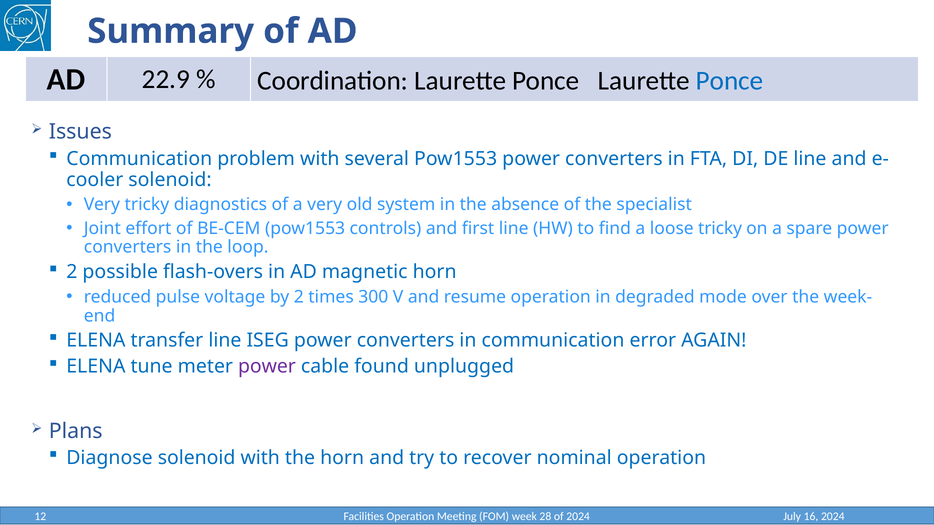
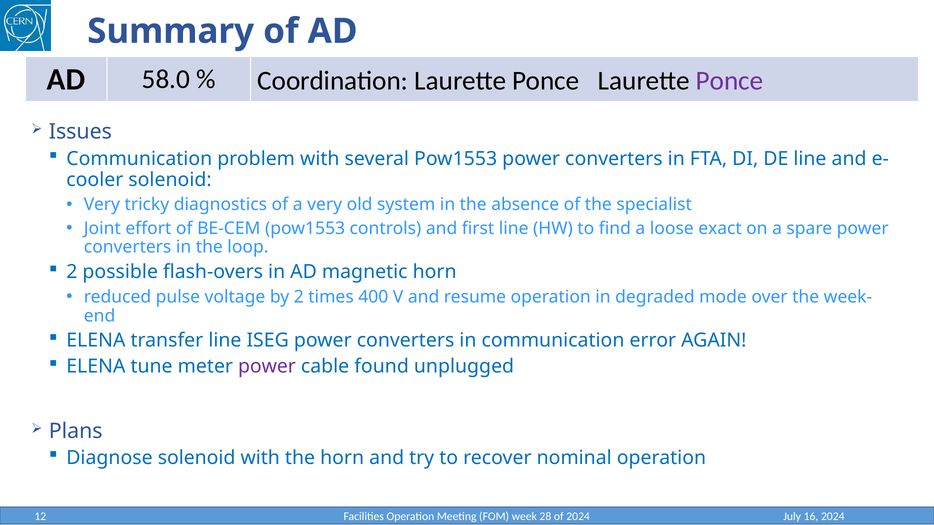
22.9: 22.9 -> 58.0 (166, 79)
Ponce colour: blue -> purple (730, 81)
loose tricky: tricky -> exact (720, 228)
300: 300 -> 400 (373, 297)
